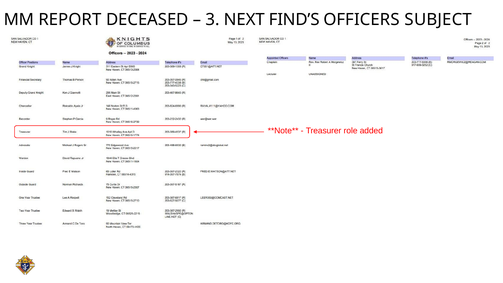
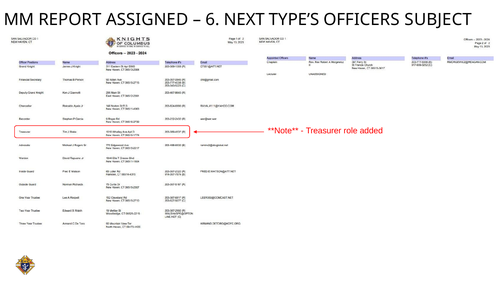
DECEASED: DECEASED -> ASSIGNED (147, 20)
3: 3 -> 6 (212, 20)
FIND’S: FIND’S -> TYPE’S (294, 20)
